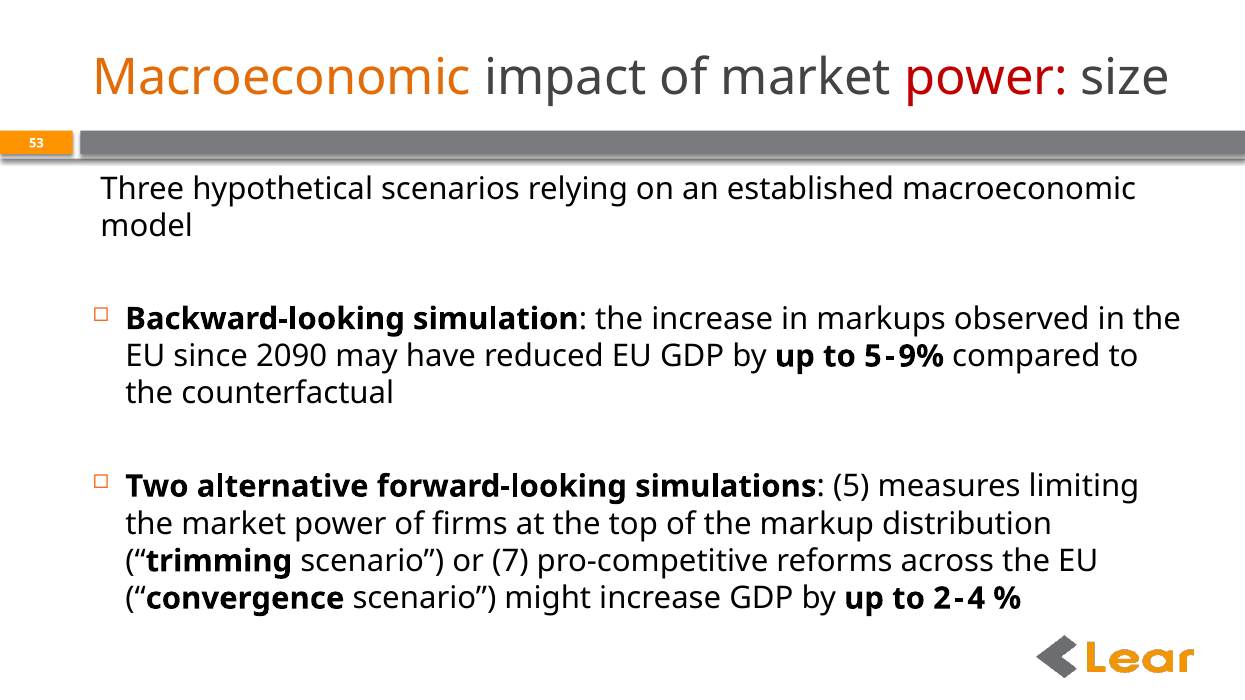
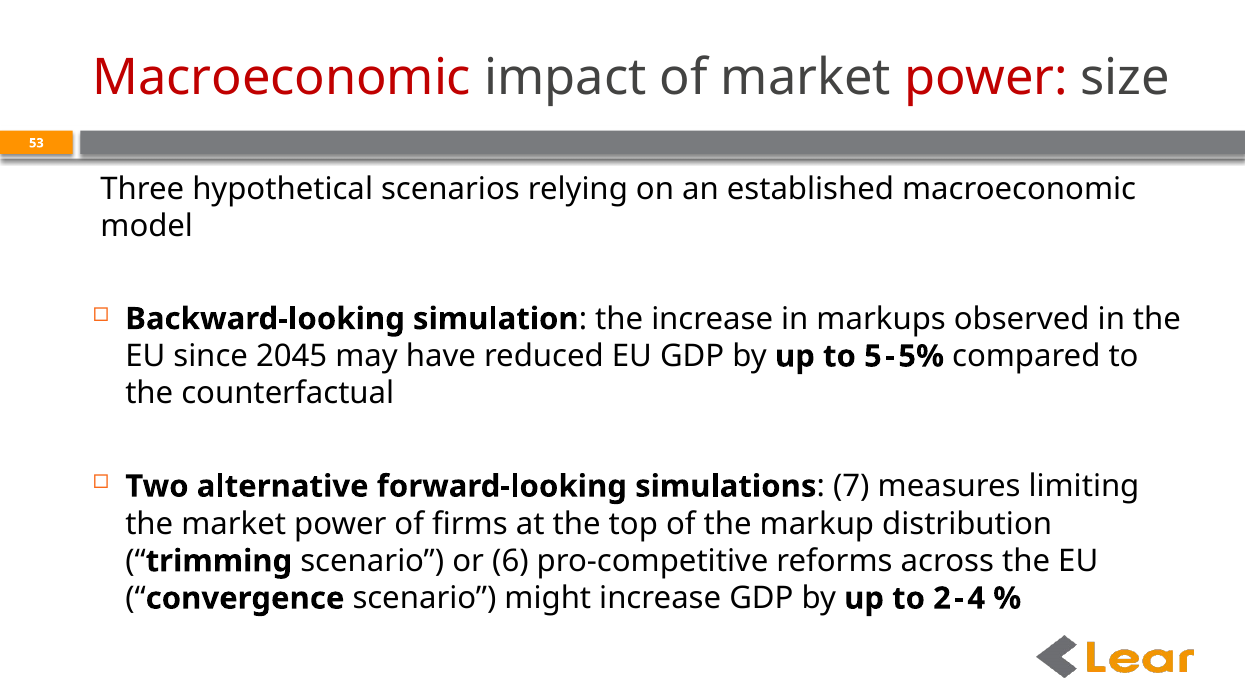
Macroeconomic colour: orange -> red (282, 77)
2090: 2090 -> 2045 (292, 356)
9%: 9% -> 5% (921, 356)
5: 5 -> 7 (851, 487)
7: 7 -> 6 (510, 561)
